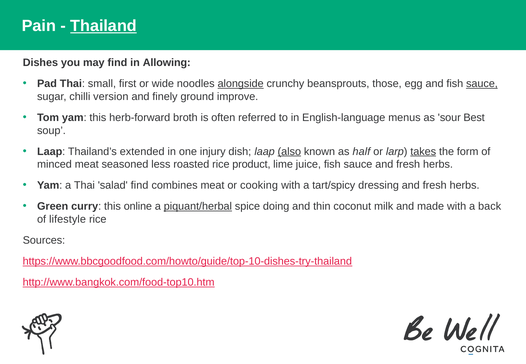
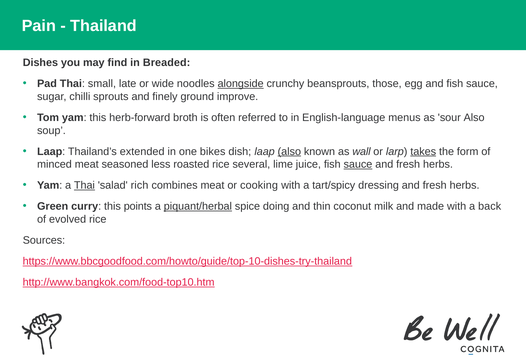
Thailand underline: present -> none (104, 26)
Allowing: Allowing -> Breaded (167, 63)
first: first -> late (128, 84)
sauce underline: present -> none (482, 84)
version: version -> sprouts (111, 97)
sour Best: Best -> Also (474, 118)
injury: injury -> bikes (213, 152)
half: half -> wall (362, 152)
product: product -> several (251, 164)
sauce underline: none -> present (358, 164)
Thai underline: none -> present (84, 185)
salad find: find -> rich (140, 185)
online: online -> points (138, 206)
lifestyle: lifestyle -> evolved (68, 219)
